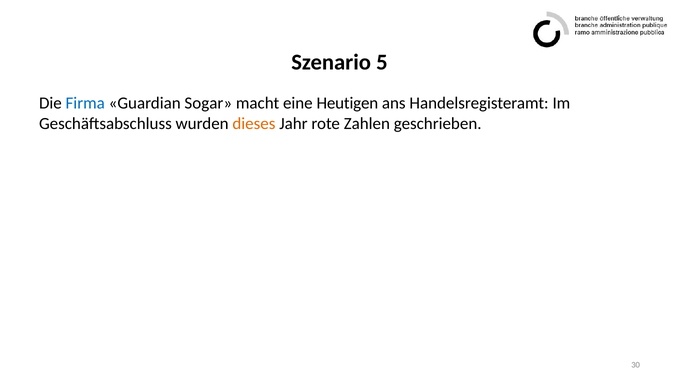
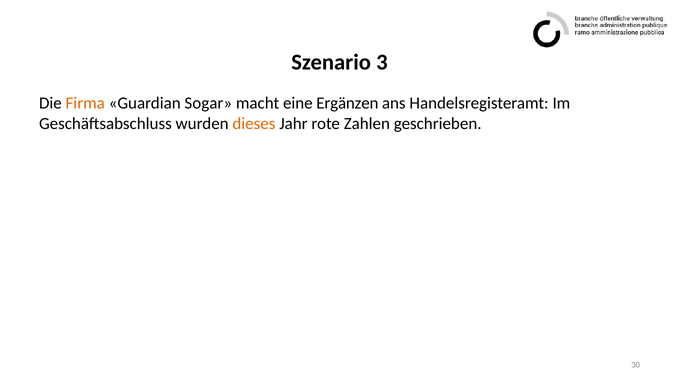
5: 5 -> 3 (382, 62)
Firma colour: blue -> orange (85, 103)
Heutigen: Heutigen -> Ergänzen (347, 103)
